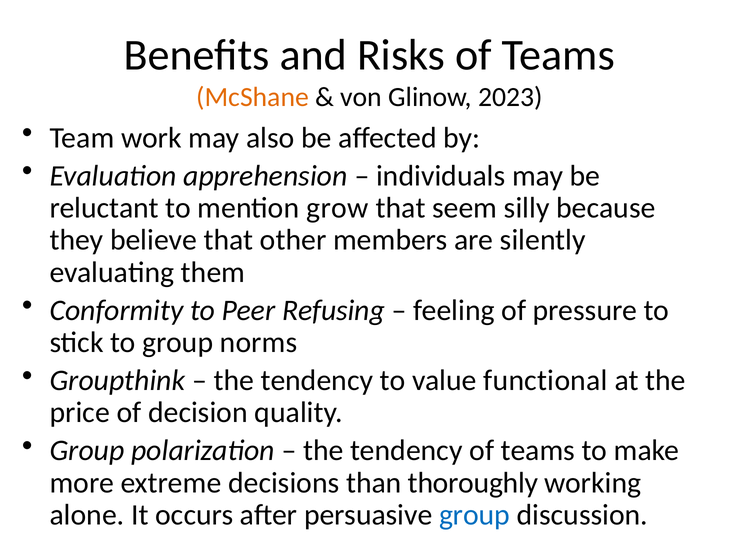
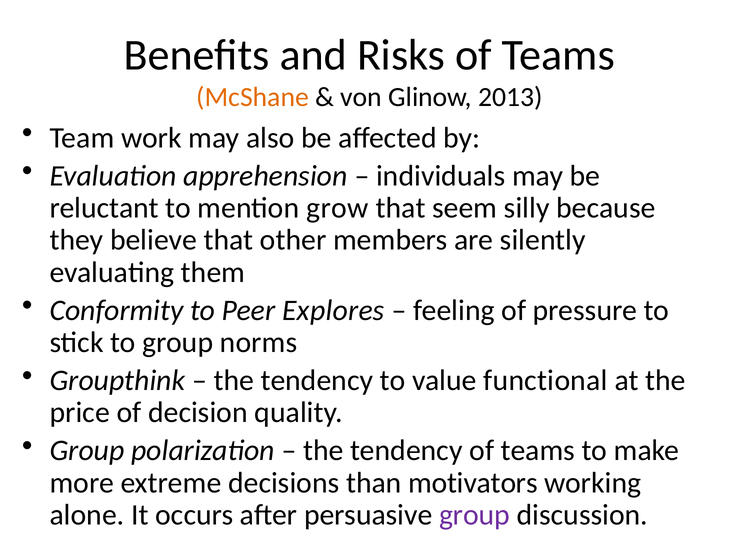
2023: 2023 -> 2013 (510, 97)
Refusing: Refusing -> Explores (333, 310)
thoroughly: thoroughly -> motivators (473, 483)
group colour: blue -> purple (475, 515)
